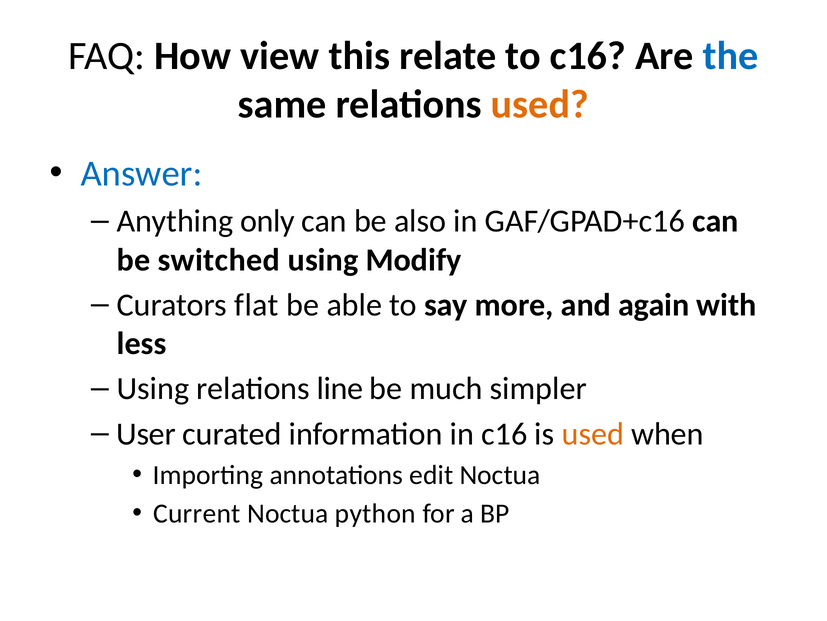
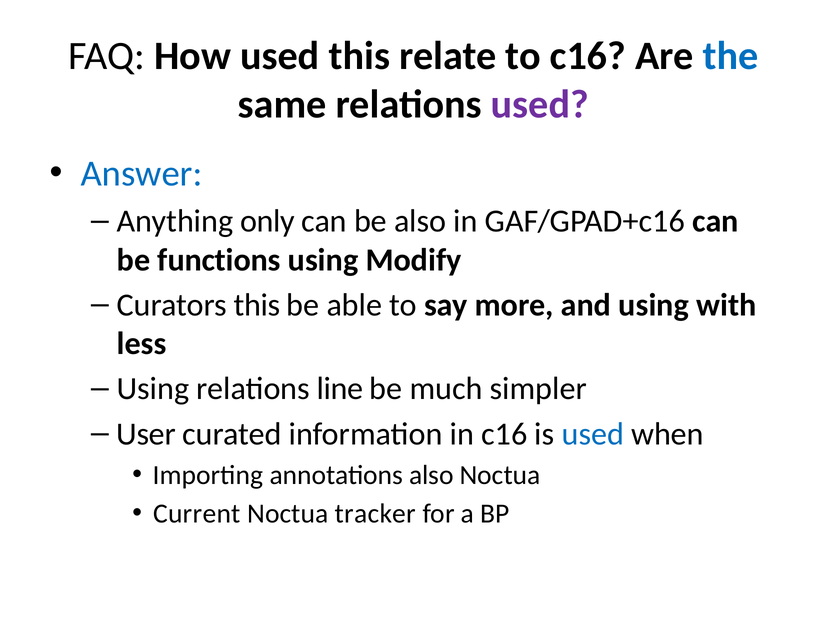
How view: view -> used (280, 56)
used colour: orange -> purple (540, 104)
switched: switched -> functions (219, 260)
Curators flat: flat -> this (257, 305)
and again: again -> using (654, 305)
used colour: orange -> blue (593, 433)
annotations edit: edit -> also (431, 474)
python: python -> tracker (375, 513)
